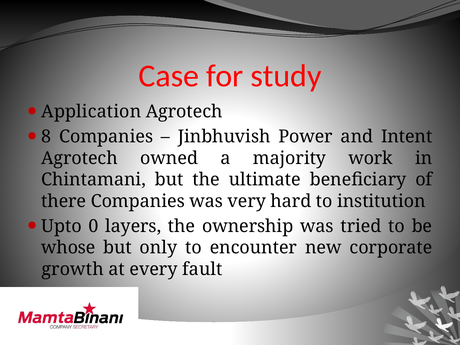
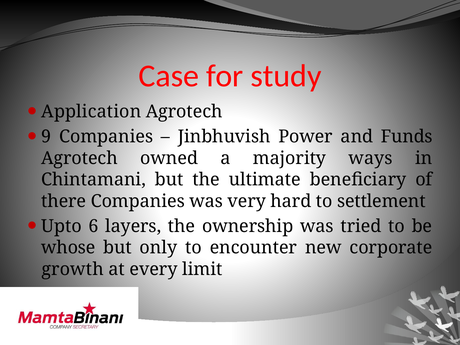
8: 8 -> 9 (46, 137)
Intent: Intent -> Funds (407, 137)
work: work -> ways (370, 158)
institution: institution -> settlement (381, 201)
0: 0 -> 6 (94, 226)
fault: fault -> limit (202, 269)
